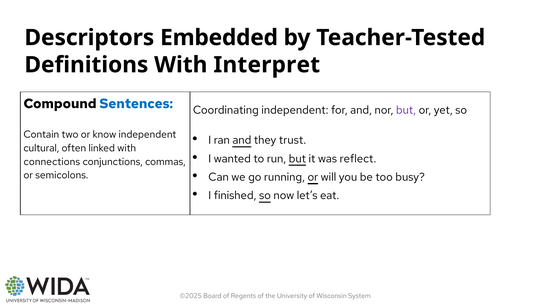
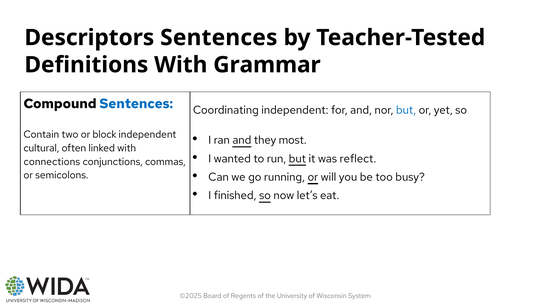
Descriptors Embedded: Embedded -> Sentences (219, 38)
Interpret: Interpret -> Grammar (267, 65)
but colour: purple -> blue (406, 110)
know: know -> block (104, 135)
trust: trust -> most (293, 140)
